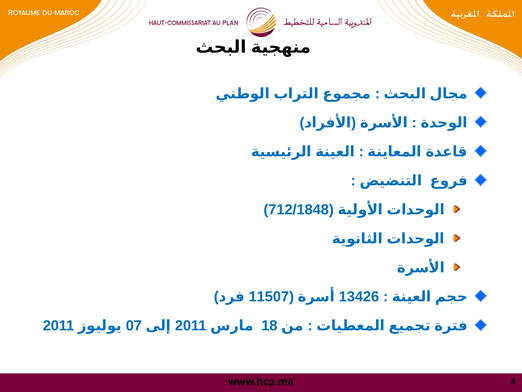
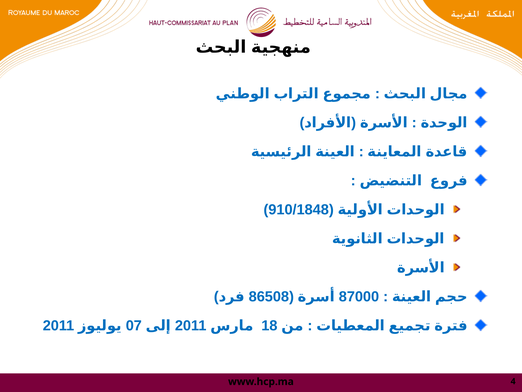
712/1848: 712/1848 -> 910/1848 (299, 209)
11507: 11507 -> 86508 (269, 296)
13426: 13426 -> 87000 (359, 296)
